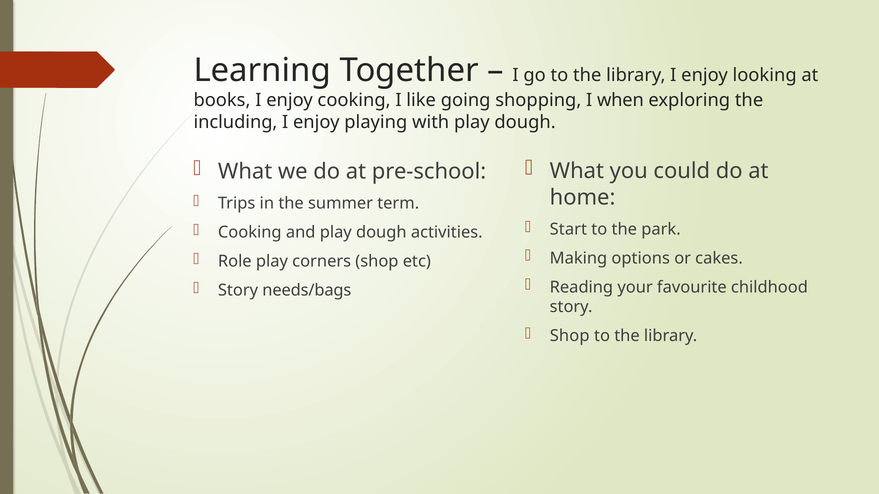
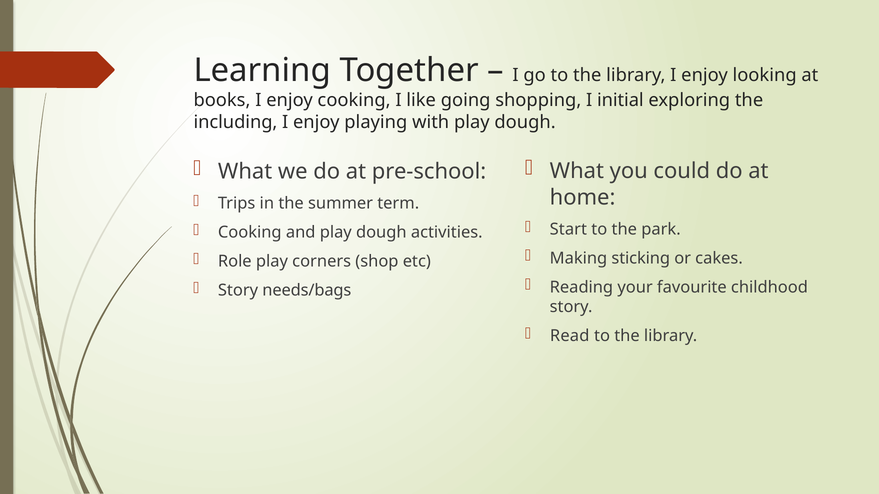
when: when -> initial (620, 100)
options: options -> sticking (641, 258)
Shop: Shop -> Read (570, 336)
